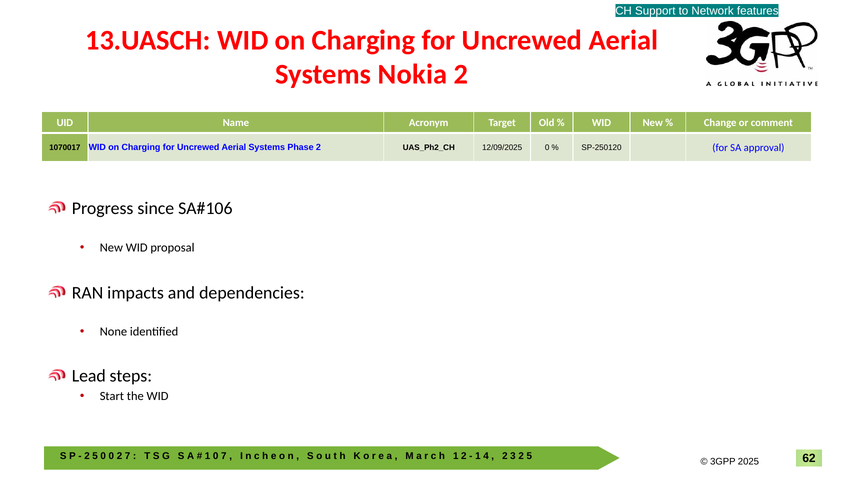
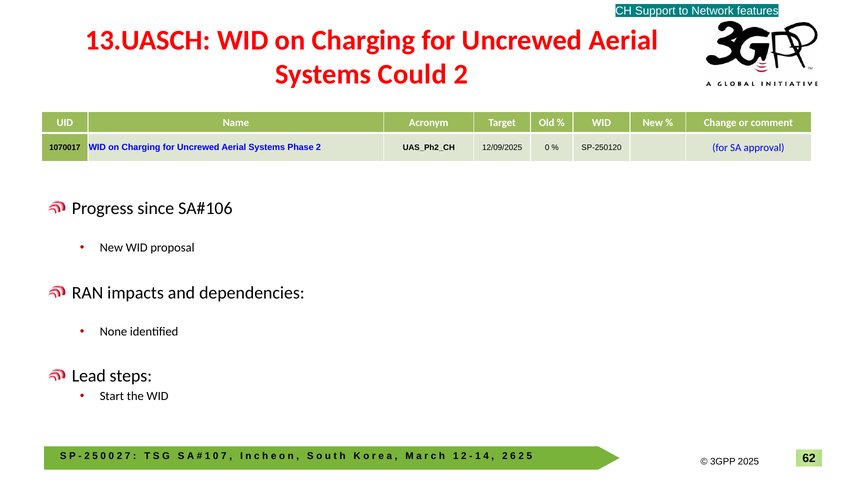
Nokia: Nokia -> Could (412, 74)
3: 3 -> 6 (513, 456)
